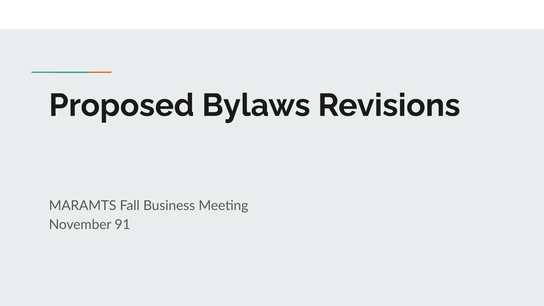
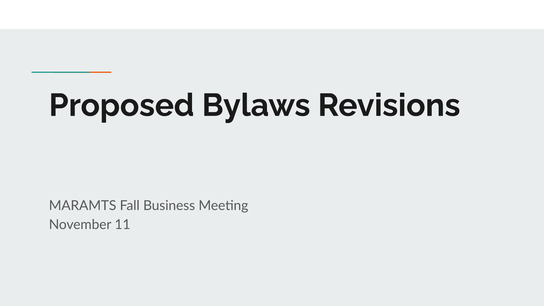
91: 91 -> 11 (123, 225)
